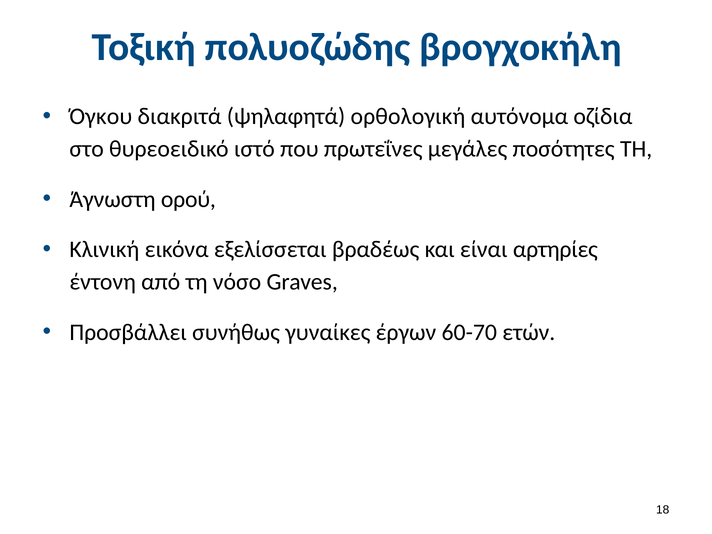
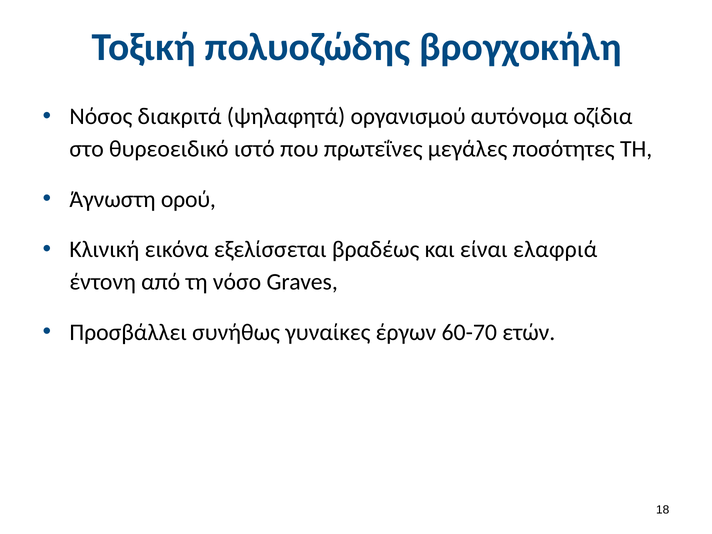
Όγκου: Όγκου -> Νόσος (101, 117)
ορθολογική: ορθολογική -> οργανισμού (408, 117)
αρτηρίες: αρτηρίες -> ελαφριά (555, 250)
